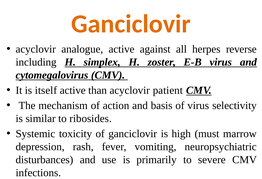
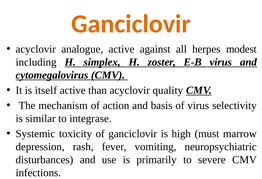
reverse: reverse -> modest (241, 49)
patient: patient -> quality (168, 90)
ribosides: ribosides -> integrase (91, 119)
